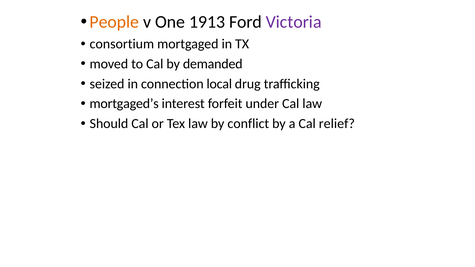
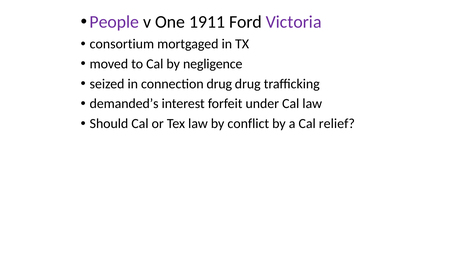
People colour: orange -> purple (114, 22)
1913: 1913 -> 1911 (207, 22)
demanded: demanded -> negligence (213, 64)
connection local: local -> drug (219, 84)
mortgaged’s: mortgaged’s -> demanded’s (124, 104)
